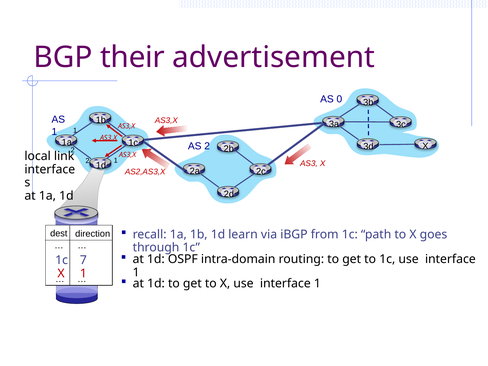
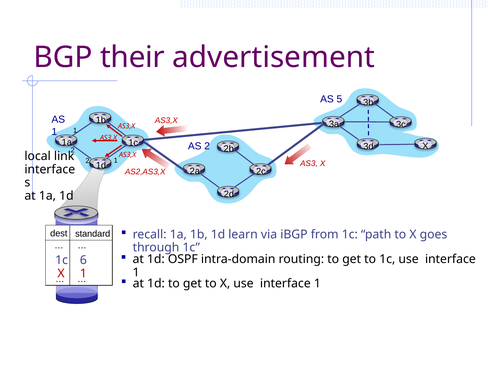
0: 0 -> 5 (339, 99)
direction: direction -> standard (93, 234)
7: 7 -> 6 (83, 260)
